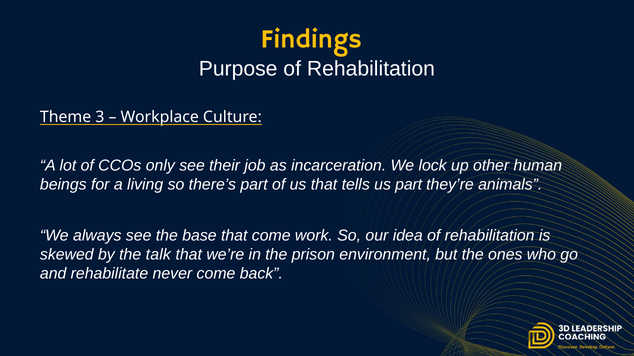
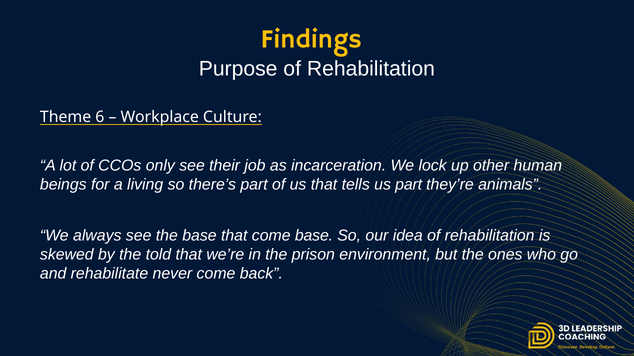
3: 3 -> 6 (100, 117)
come work: work -> base (314, 236)
talk: talk -> told (158, 255)
